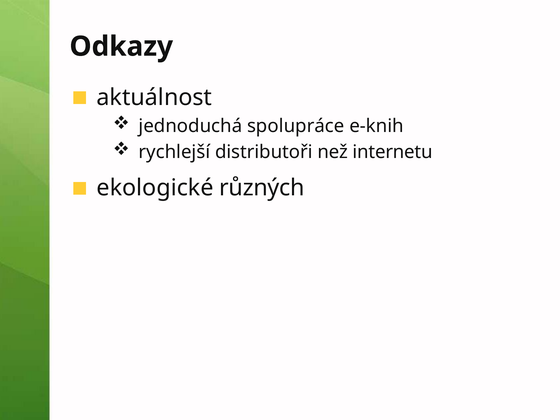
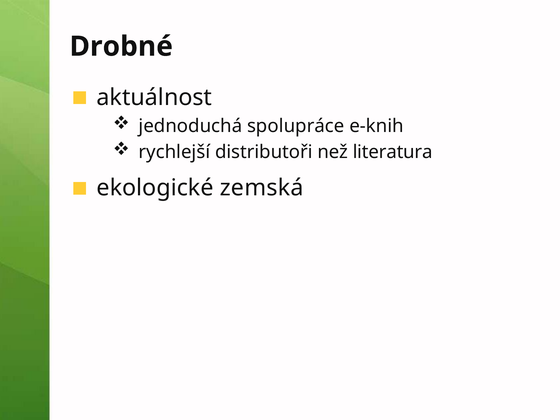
Odkazy: Odkazy -> Drobné (121, 46)
internetu: internetu -> literatura (393, 152)
různých: různých -> zemská (262, 188)
